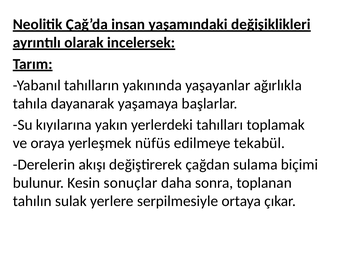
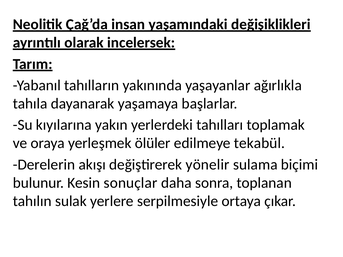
nüfüs: nüfüs -> ölüler (153, 143)
çağdan: çağdan -> yönelir (208, 165)
